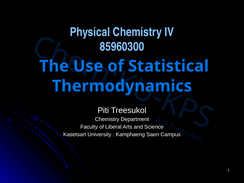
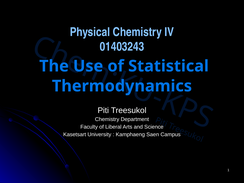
85960300: 85960300 -> 01403243 (122, 47)
